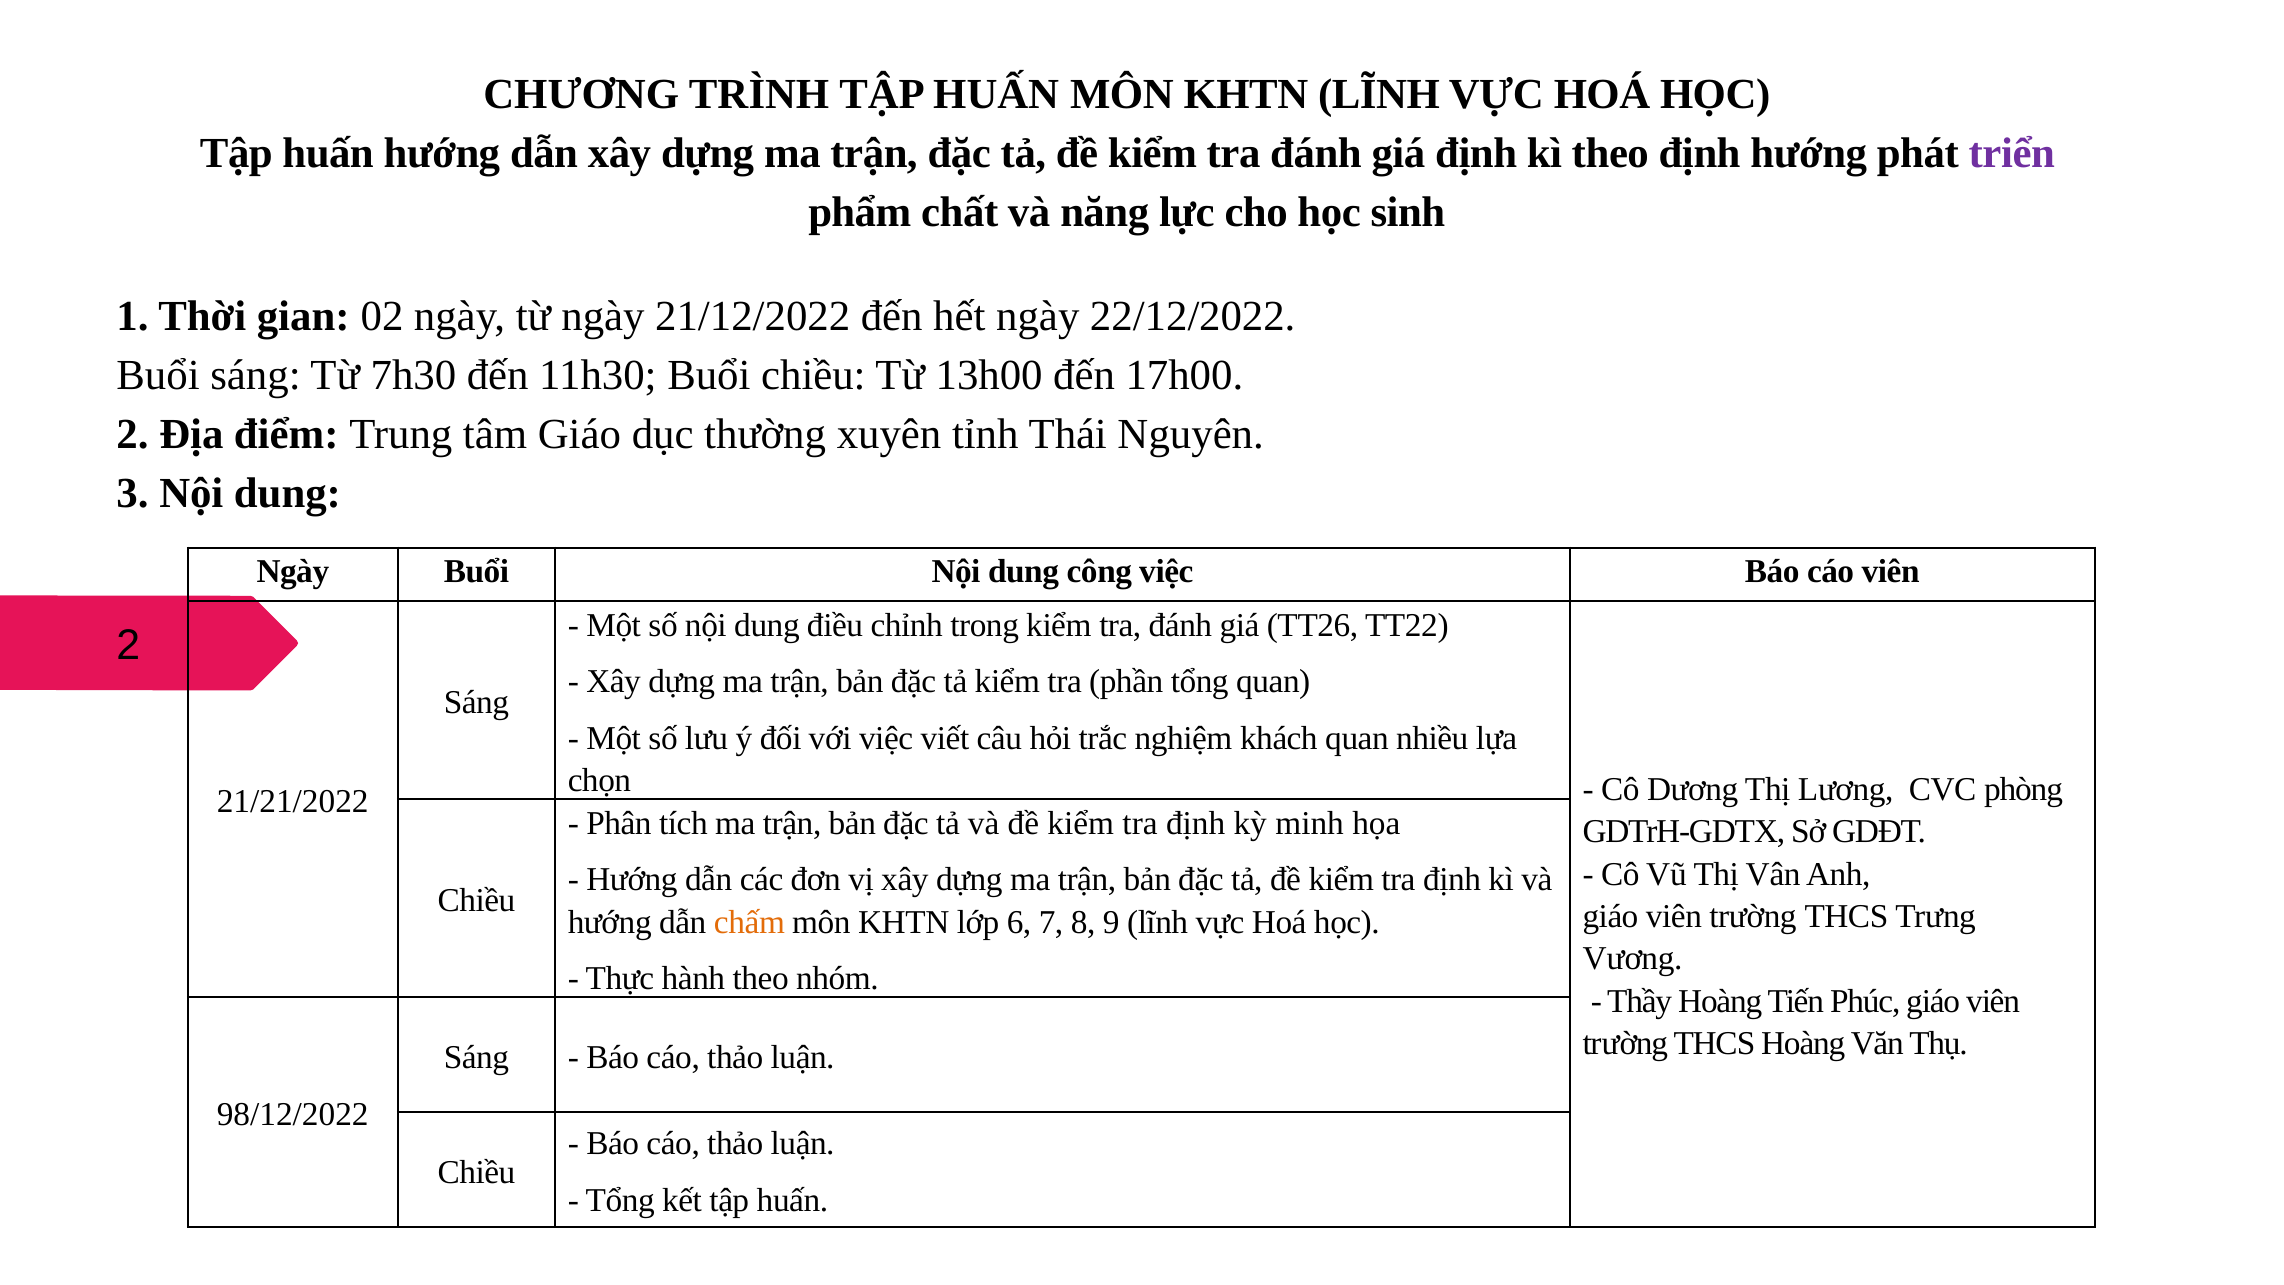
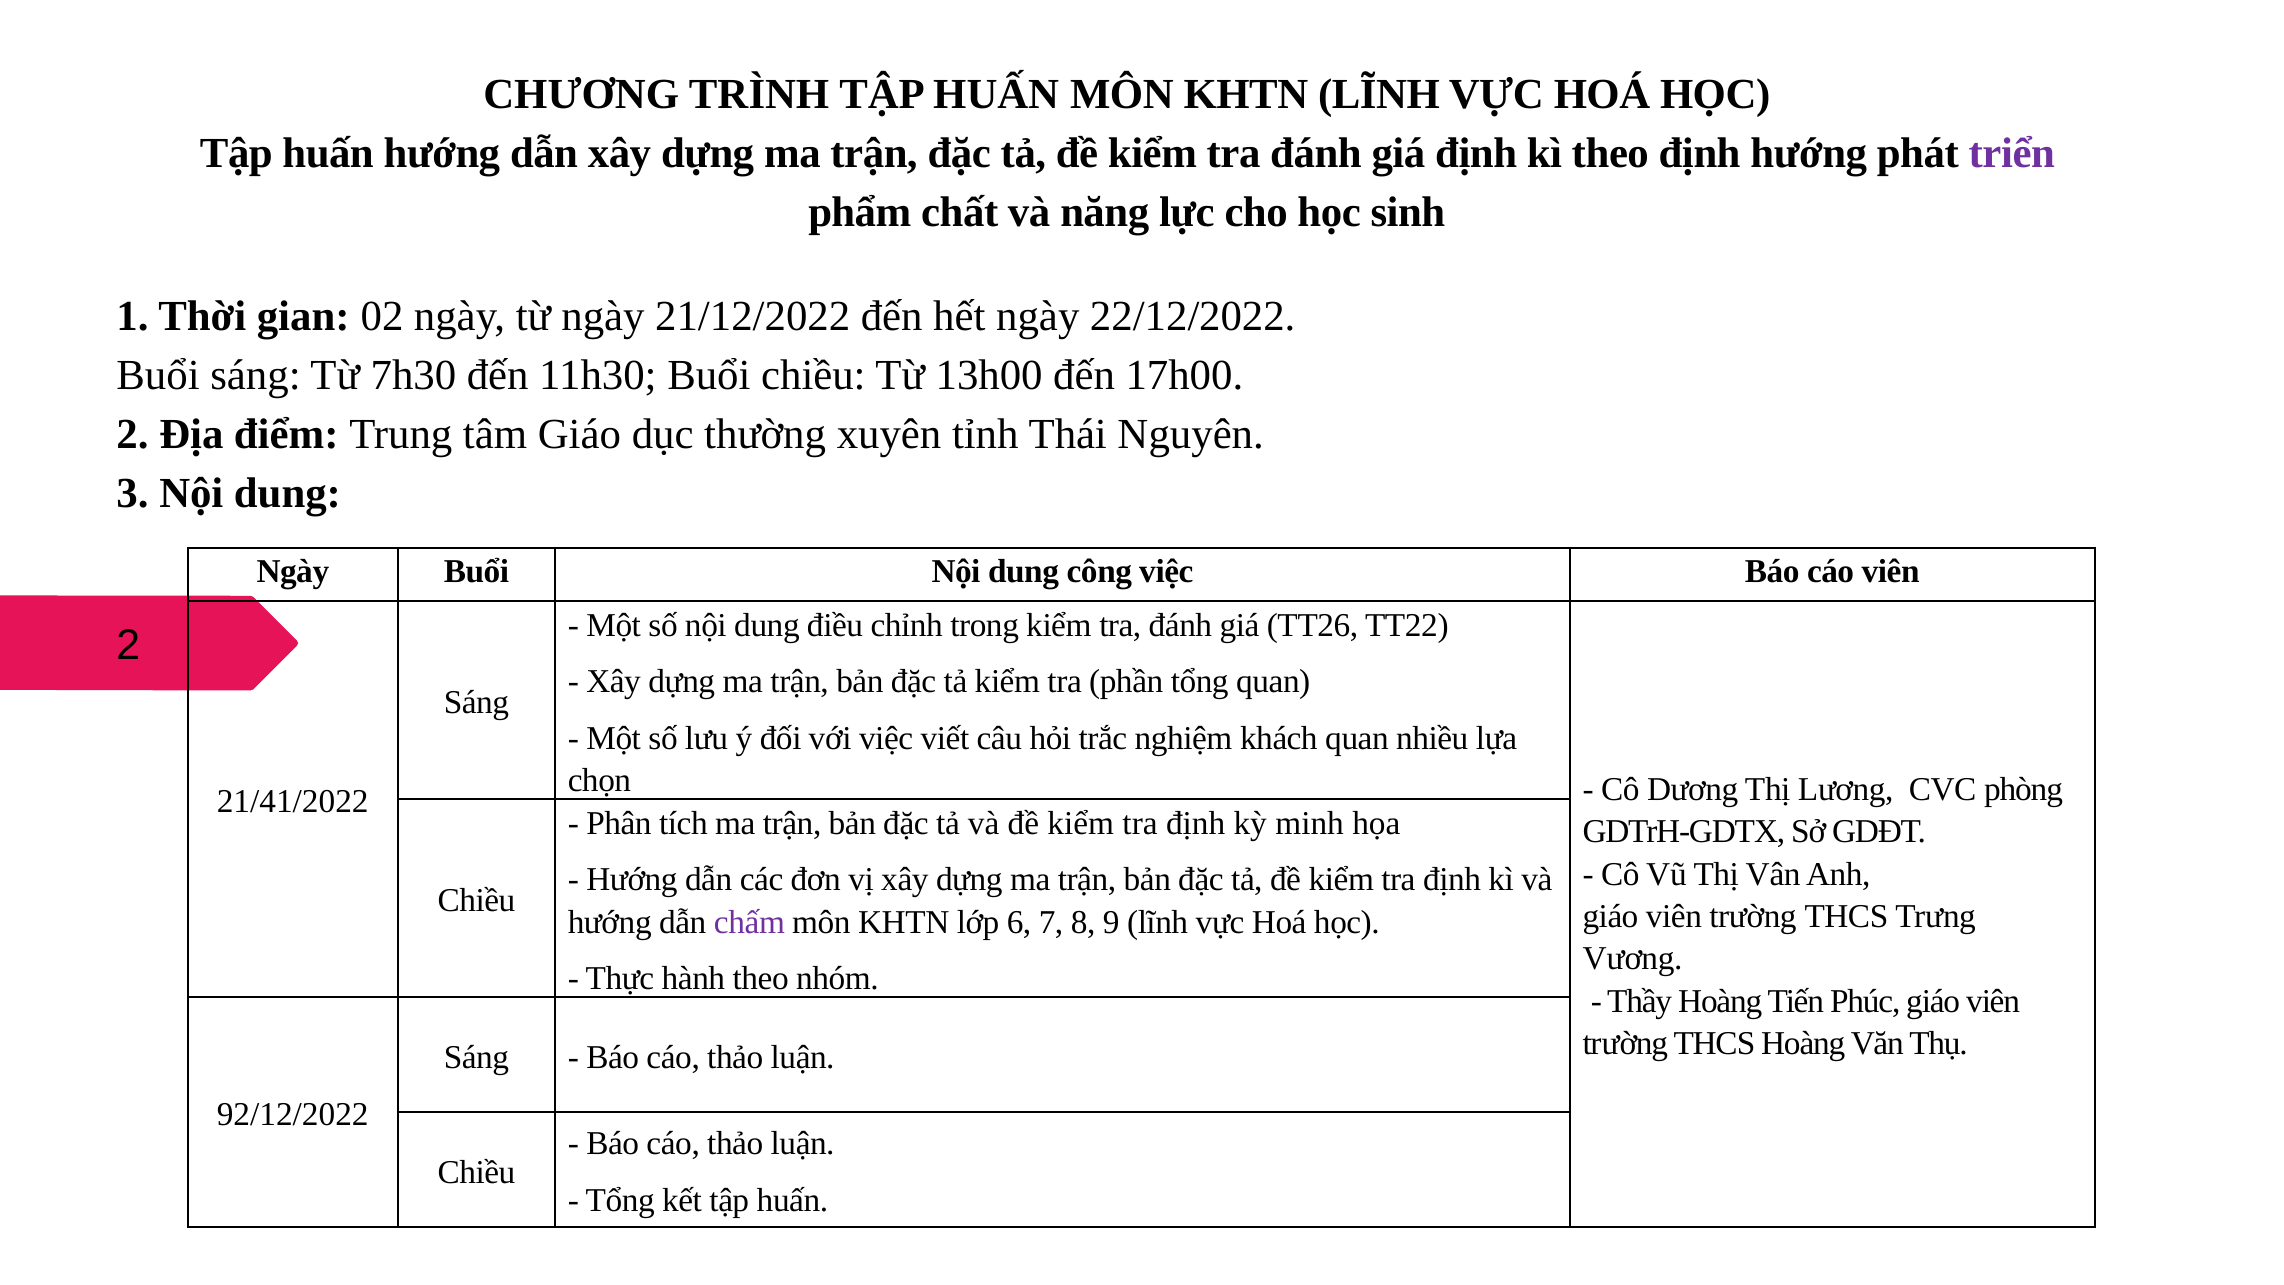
21/21/2022: 21/21/2022 -> 21/41/2022 (293, 802)
chấm colour: orange -> purple (749, 922)
98/12/2022: 98/12/2022 -> 92/12/2022 (293, 1115)
